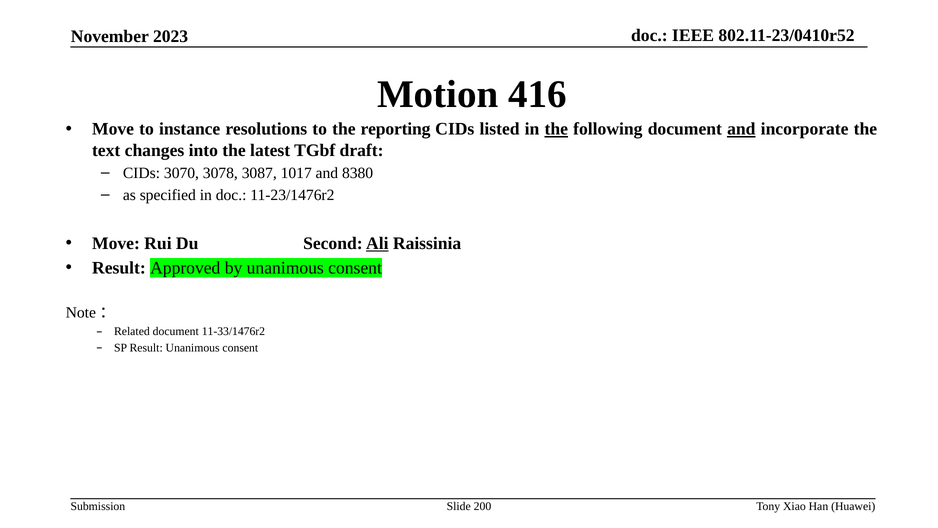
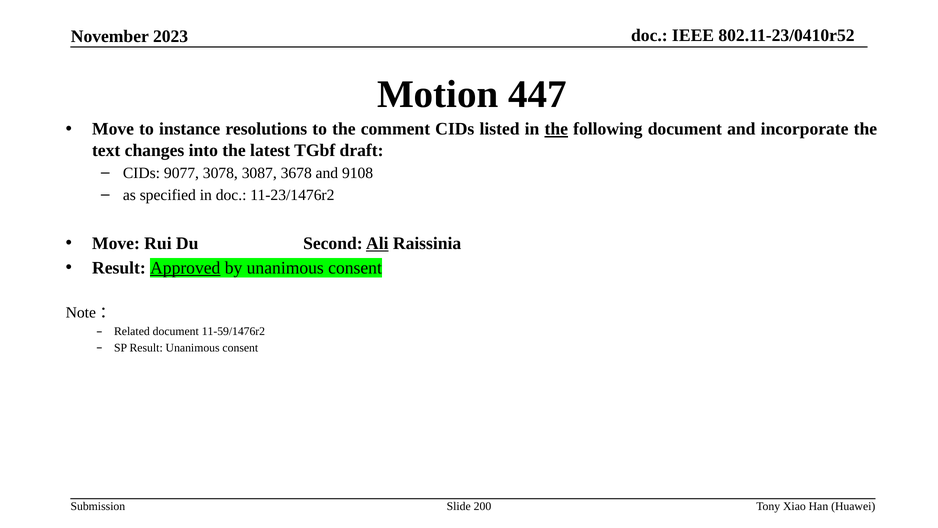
416: 416 -> 447 (537, 94)
reporting: reporting -> comment (395, 129)
and underline: present -> none (741, 129)
3070: 3070 -> 9077 (181, 173)
1017: 1017 -> 3678 (296, 173)
8380: 8380 -> 9108 (358, 173)
Approved underline: none -> present (185, 268)
11-33/1476r2: 11-33/1476r2 -> 11-59/1476r2 (233, 331)
